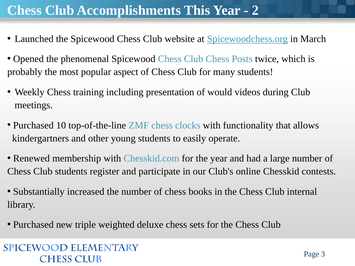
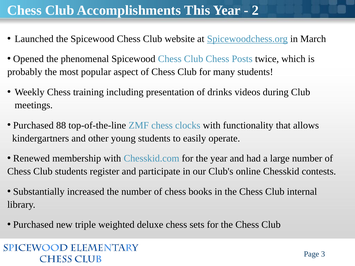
would: would -> drinks (220, 92)
10: 10 -> 88 (61, 125)
